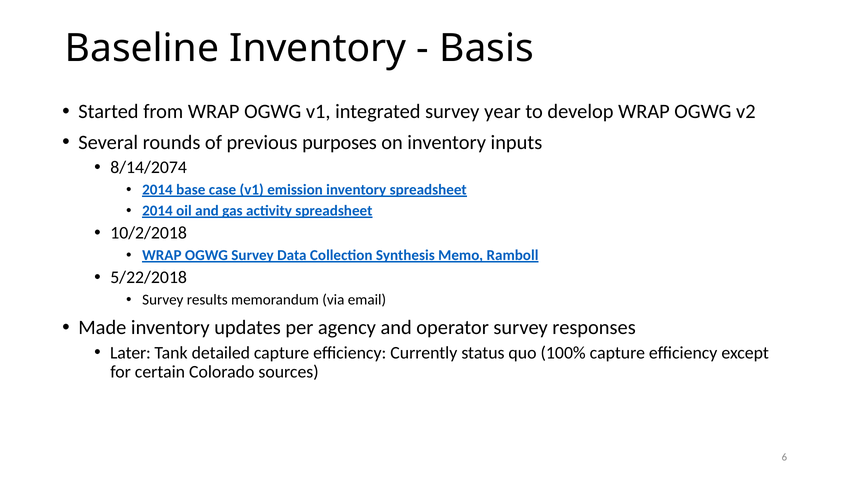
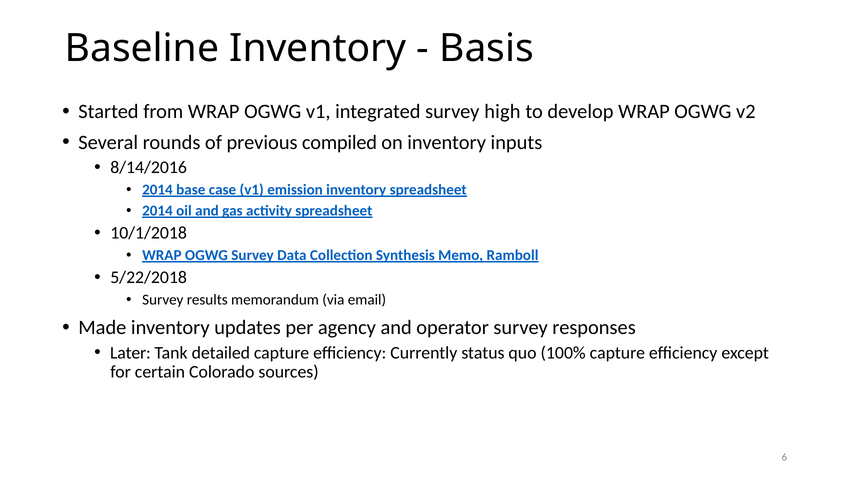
year: year -> high (502, 112)
purposes: purposes -> compiled (339, 142)
8/14/2074: 8/14/2074 -> 8/14/2016 (149, 167)
10/2/2018: 10/2/2018 -> 10/1/2018 (149, 233)
